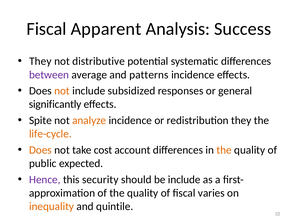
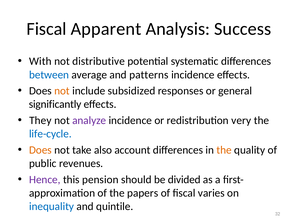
They: They -> With (40, 61)
between colour: purple -> blue (49, 75)
Spite: Spite -> They (40, 120)
analyze colour: orange -> purple (89, 120)
redistribution they: they -> very (241, 120)
life-cycle colour: orange -> blue (50, 134)
cost: cost -> also (103, 150)
expected: expected -> revenues (81, 163)
security: security -> pension (100, 179)
be include: include -> divided (184, 179)
of the quality: quality -> papers (143, 193)
inequality colour: orange -> blue (52, 206)
